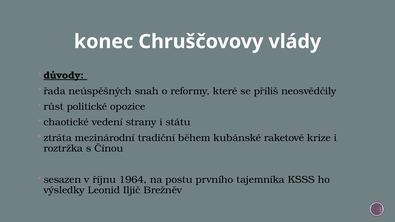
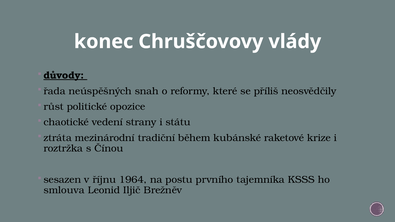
výsledky: výsledky -> smlouva (64, 190)
